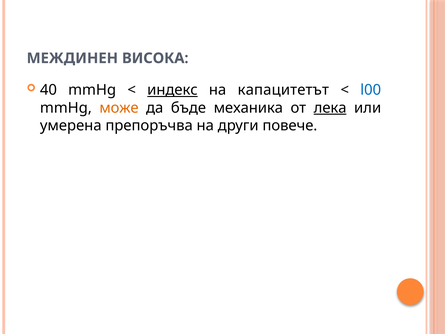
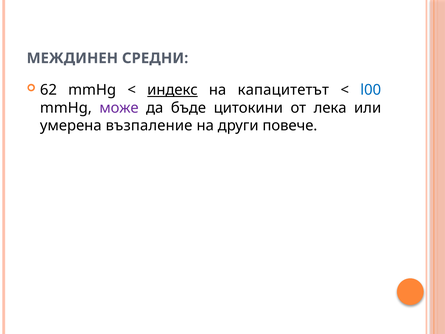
ВИСОКА: ВИСОКА -> СРЕДНИ (155, 58)
40: 40 -> 62 (48, 90)
може colour: orange -> purple (119, 108)
механика: механика -> цитокини (248, 108)
лека underline: present -> none (330, 108)
препоръчва: препоръчва -> възпаление (149, 126)
